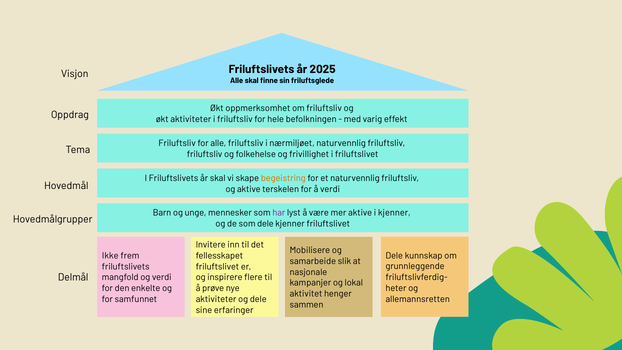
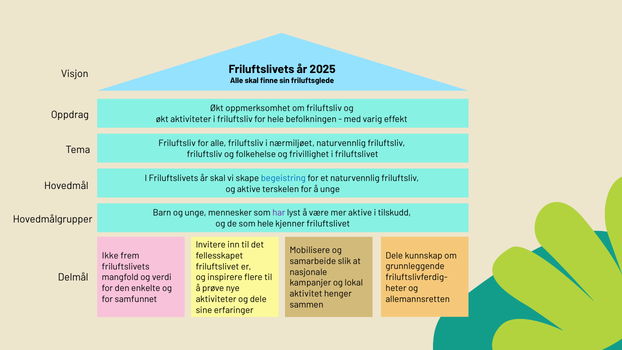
begeistring colour: orange -> blue (283, 178)
å verdi: verdi -> unge (330, 189)
i kjenner: kjenner -> tilskudd (394, 213)
som dele: dele -> hele (265, 224)
